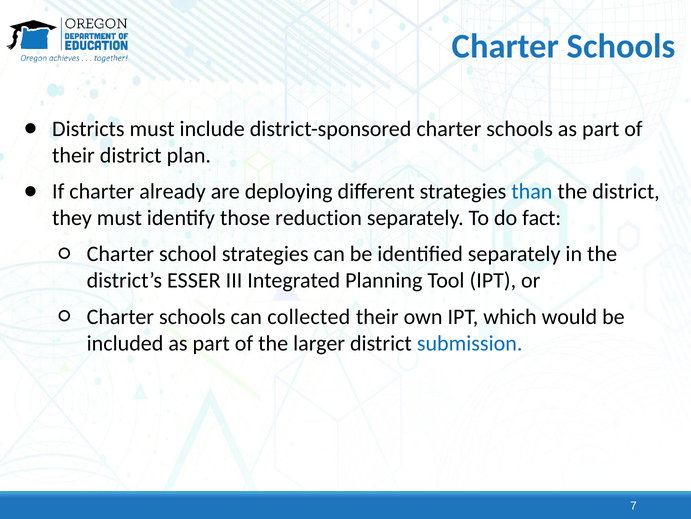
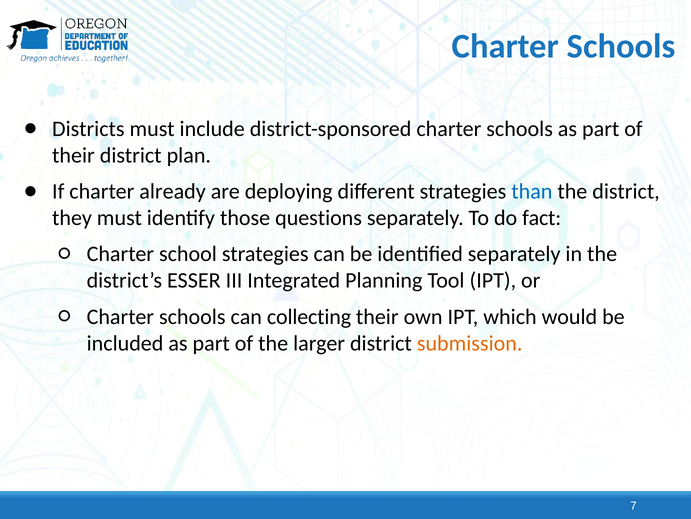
reduction: reduction -> questions (319, 218)
collected: collected -> collecting (309, 316)
submission colour: blue -> orange (470, 343)
